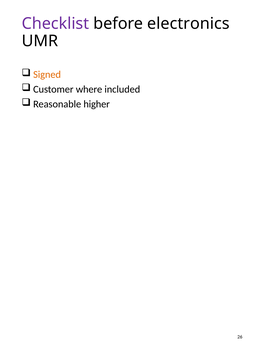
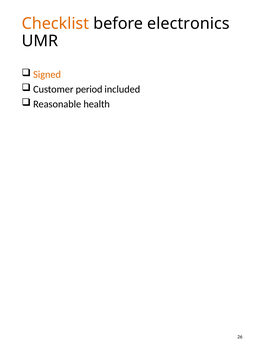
Checklist colour: purple -> orange (55, 23)
where: where -> period (89, 89)
higher: higher -> health (97, 104)
